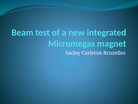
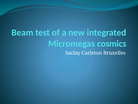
magnet: magnet -> cosmics (112, 43)
